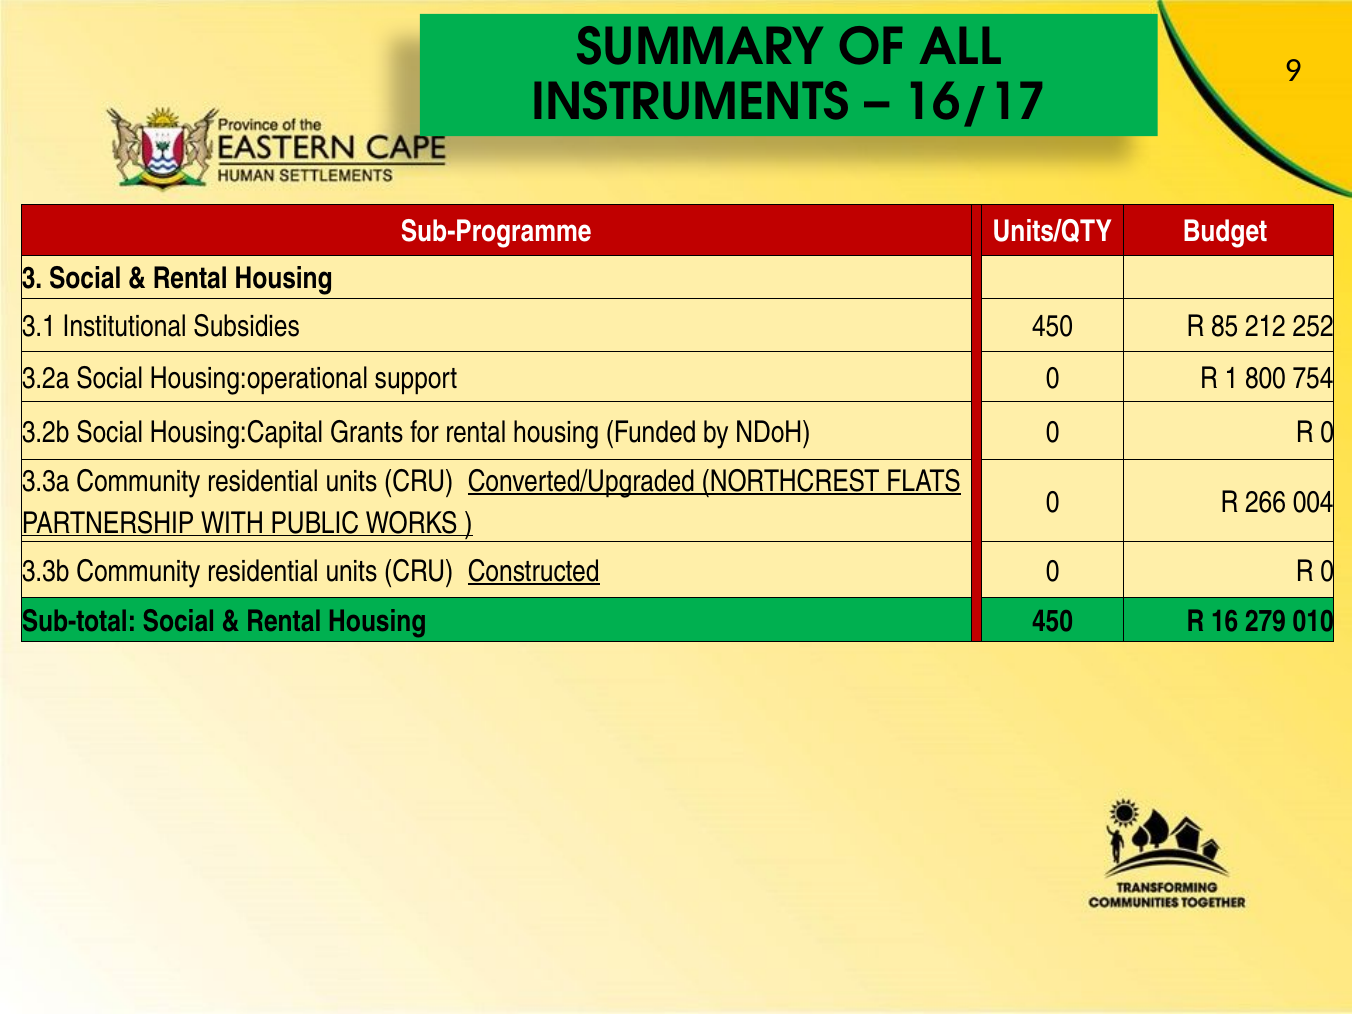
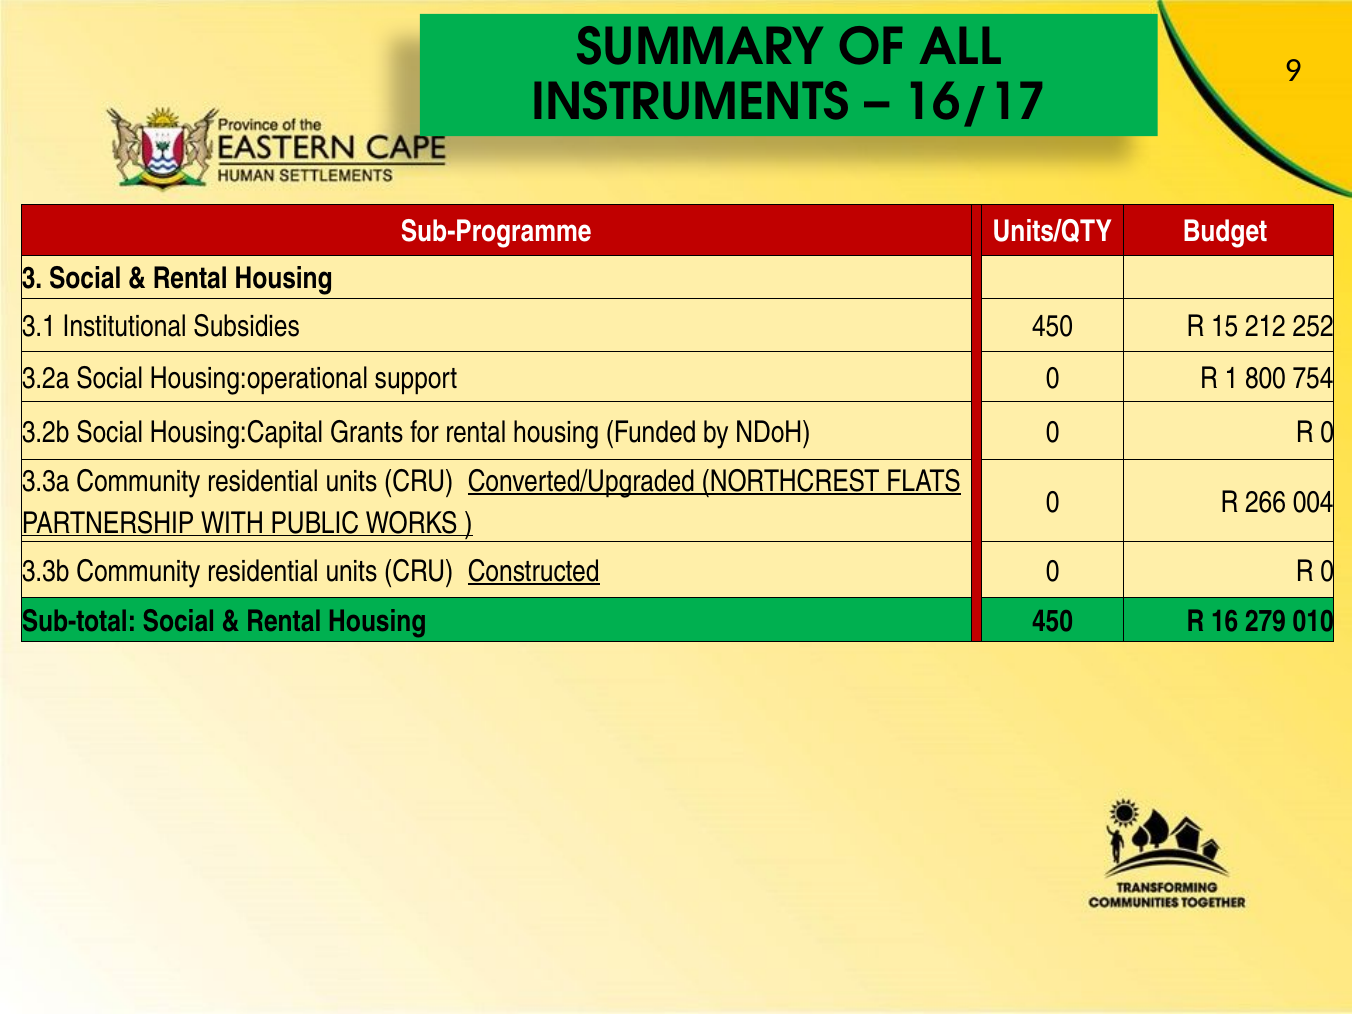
85: 85 -> 15 (1225, 327)
